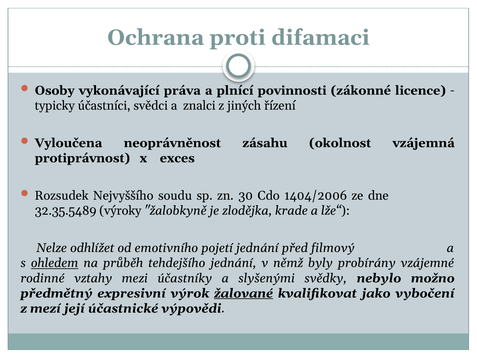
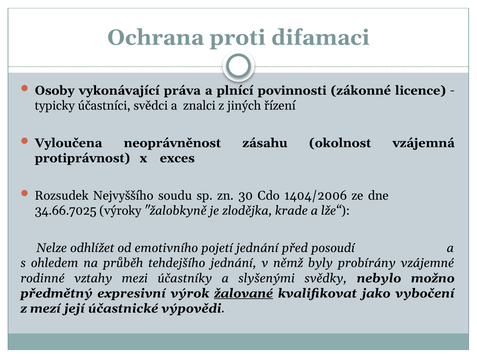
32.35.5489: 32.35.5489 -> 34.66.7025 (66, 210)
filmový: filmový -> posoudí (333, 248)
ohledem underline: present -> none (55, 263)
